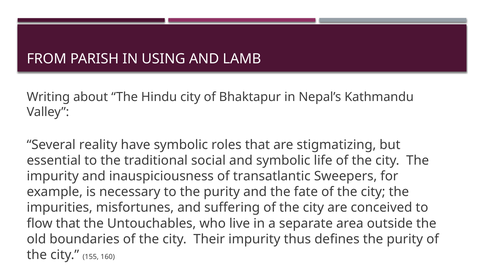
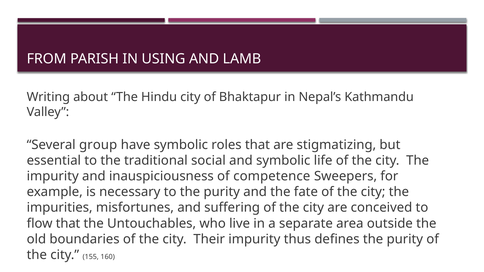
reality: reality -> group (98, 145)
transatlantic: transatlantic -> competence (272, 176)
